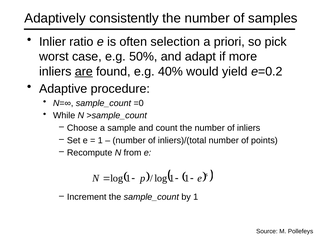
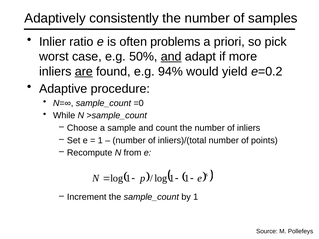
selection: selection -> problems (175, 42)
and underline: none -> present (171, 57)
40%: 40% -> 94% (170, 72)
